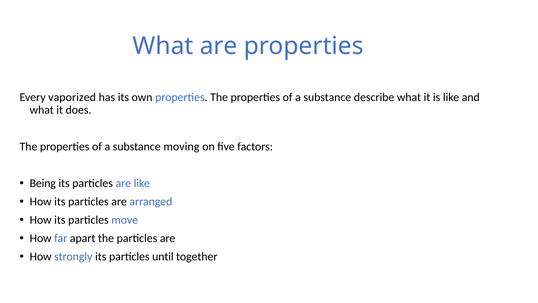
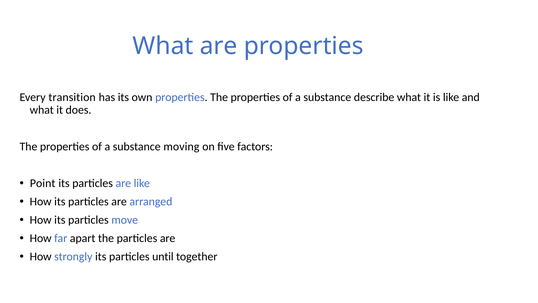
vaporized: vaporized -> transition (72, 97)
Being: Being -> Point (43, 183)
